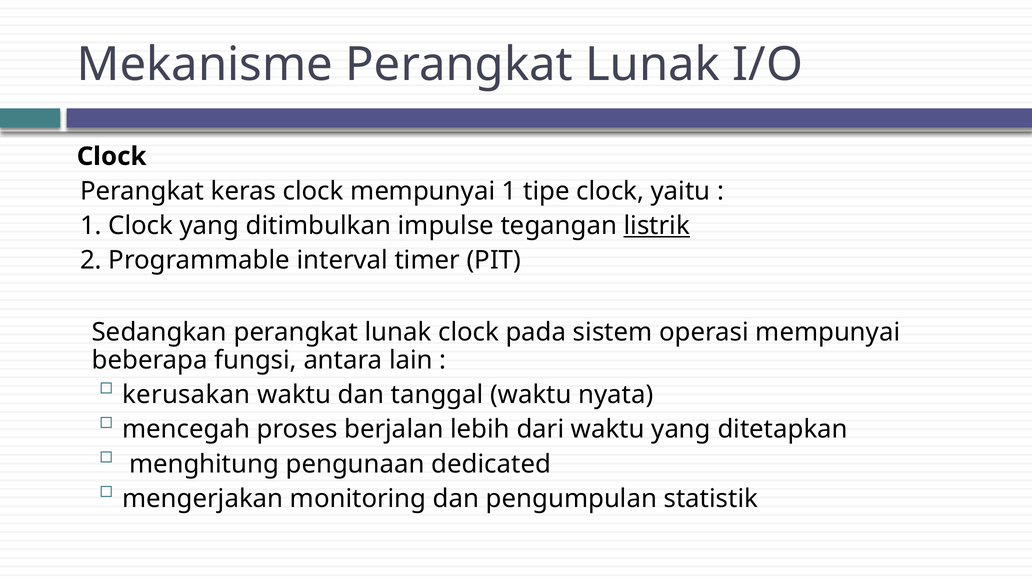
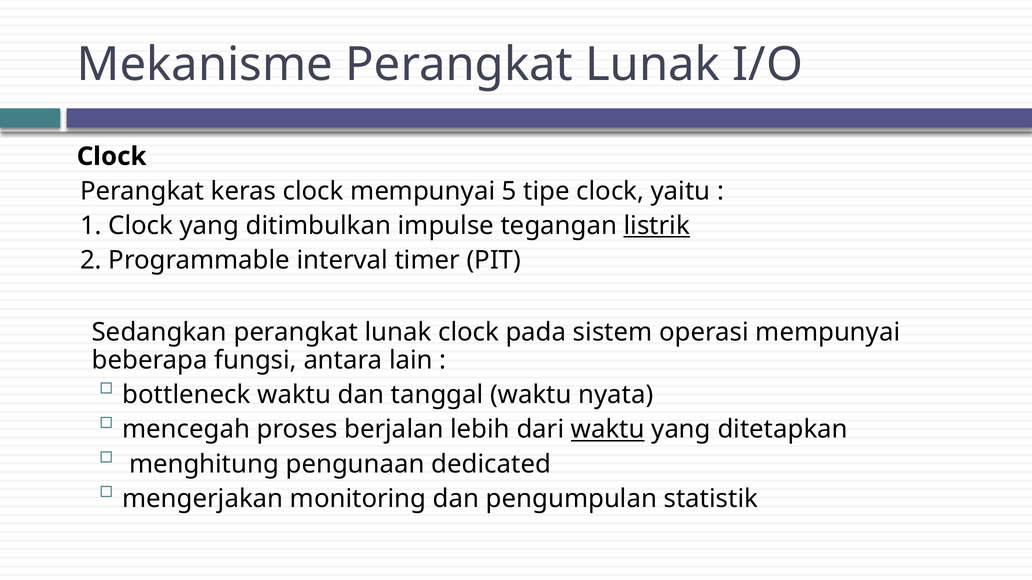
mempunyai 1: 1 -> 5 (509, 191)
kerusakan: kerusakan -> bottleneck (186, 395)
waktu underline: none -> present (608, 430)
